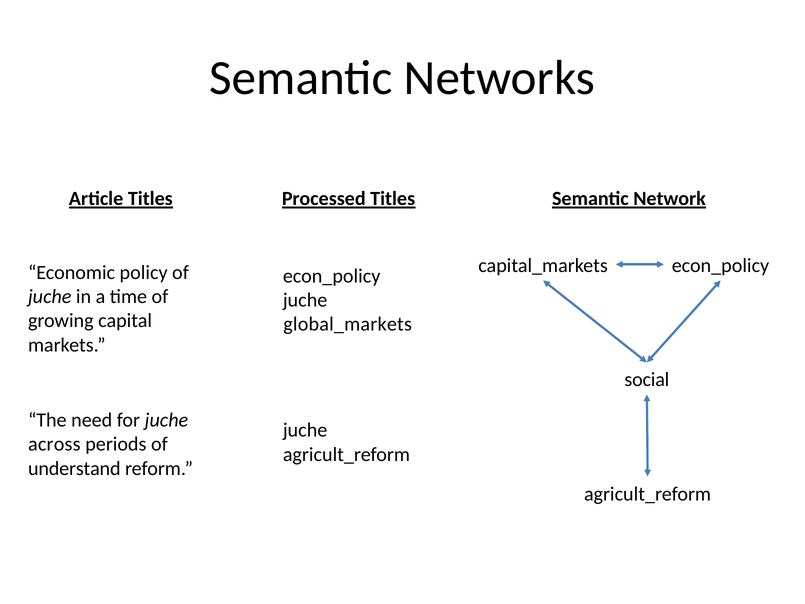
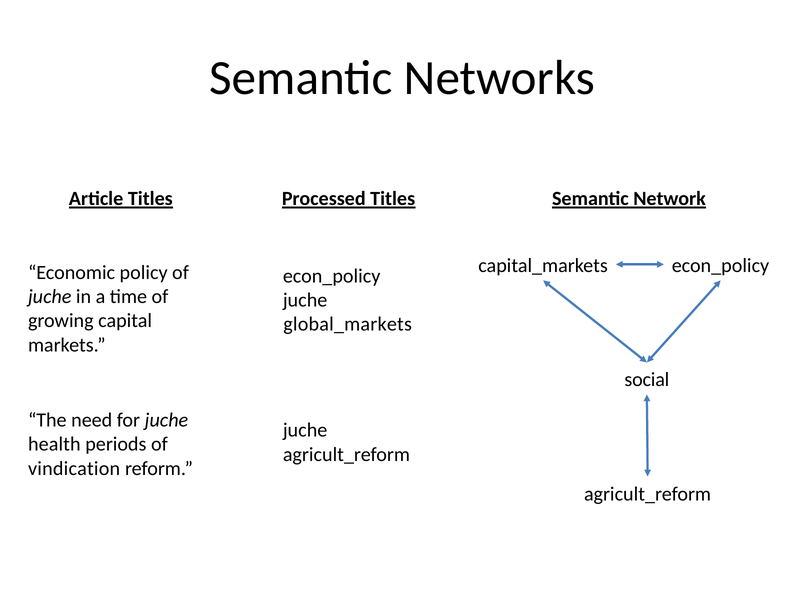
across: across -> health (54, 444)
understand: understand -> vindication (74, 468)
